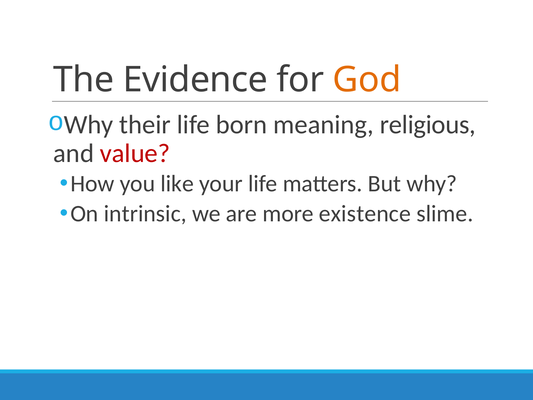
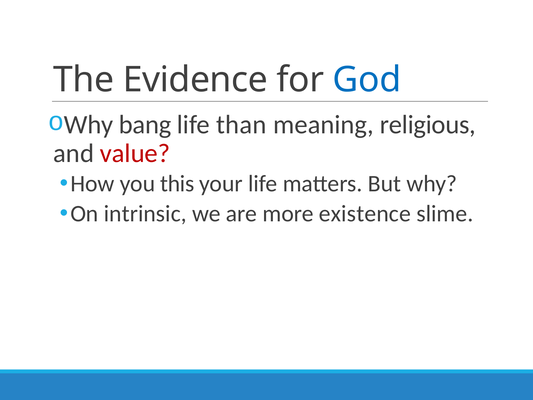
God colour: orange -> blue (367, 80)
their: their -> bang (145, 124)
born: born -> than (241, 124)
like: like -> this (177, 183)
